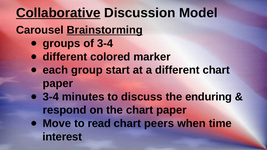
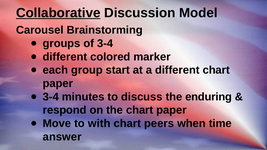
Brainstorming underline: present -> none (105, 30)
read: read -> with (99, 124)
interest: interest -> answer (62, 137)
